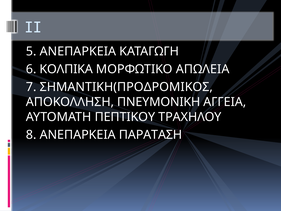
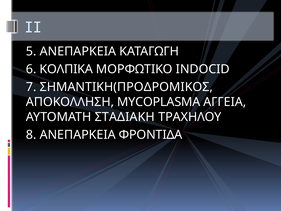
ΑΠΩΛΕΙΑ: ΑΠΩΛΕΙΑ -> INDOCID (203, 69)
ΠΝΕΥΜΟΝΙΚΗ: ΠΝΕΥΜΟΝΙΚΗ -> MYCOPLASMA (159, 102)
ΠΕΠΤΙΚΟΥ: ΠΕΠΤΙΚΟΥ -> ΣΤΑΔΙΑΚΗ (125, 117)
ΠΑΡΑΤΑΣΗ: ΠΑΡΑΤΑΣΗ -> ΦΡΟΝΤΙΔΑ (151, 135)
